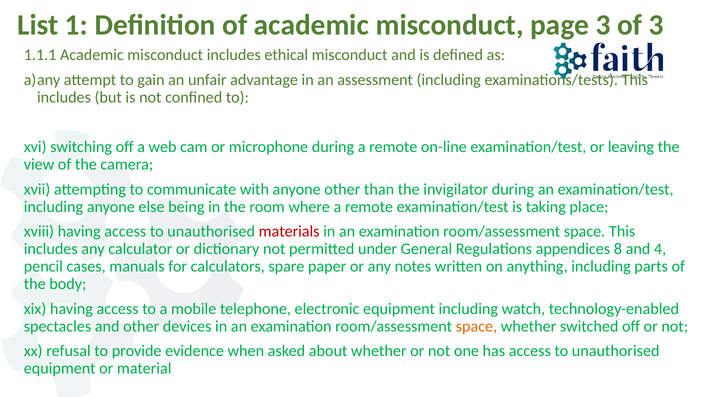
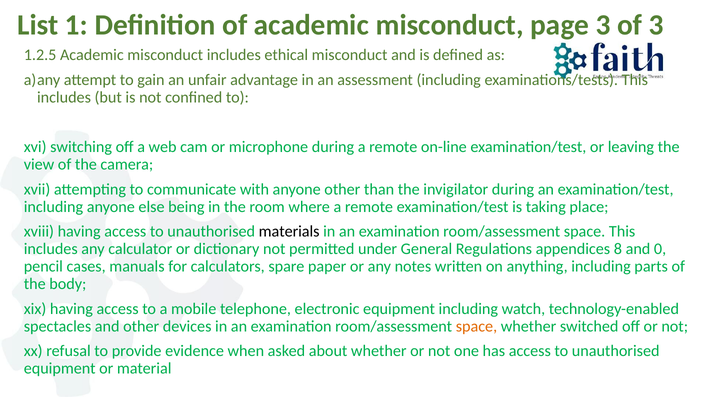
1.1.1: 1.1.1 -> 1.2.5 (40, 55)
materials colour: red -> black (289, 232)
4: 4 -> 0 (660, 249)
